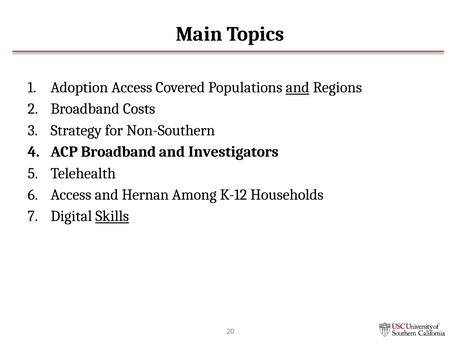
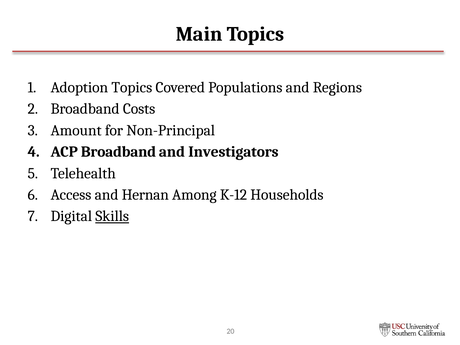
Adoption Access: Access -> Topics (132, 87)
and underline: present -> none (298, 87)
Strategy: Strategy -> Amount (76, 130)
Non-Southern: Non-Southern -> Non-Principal (171, 130)
